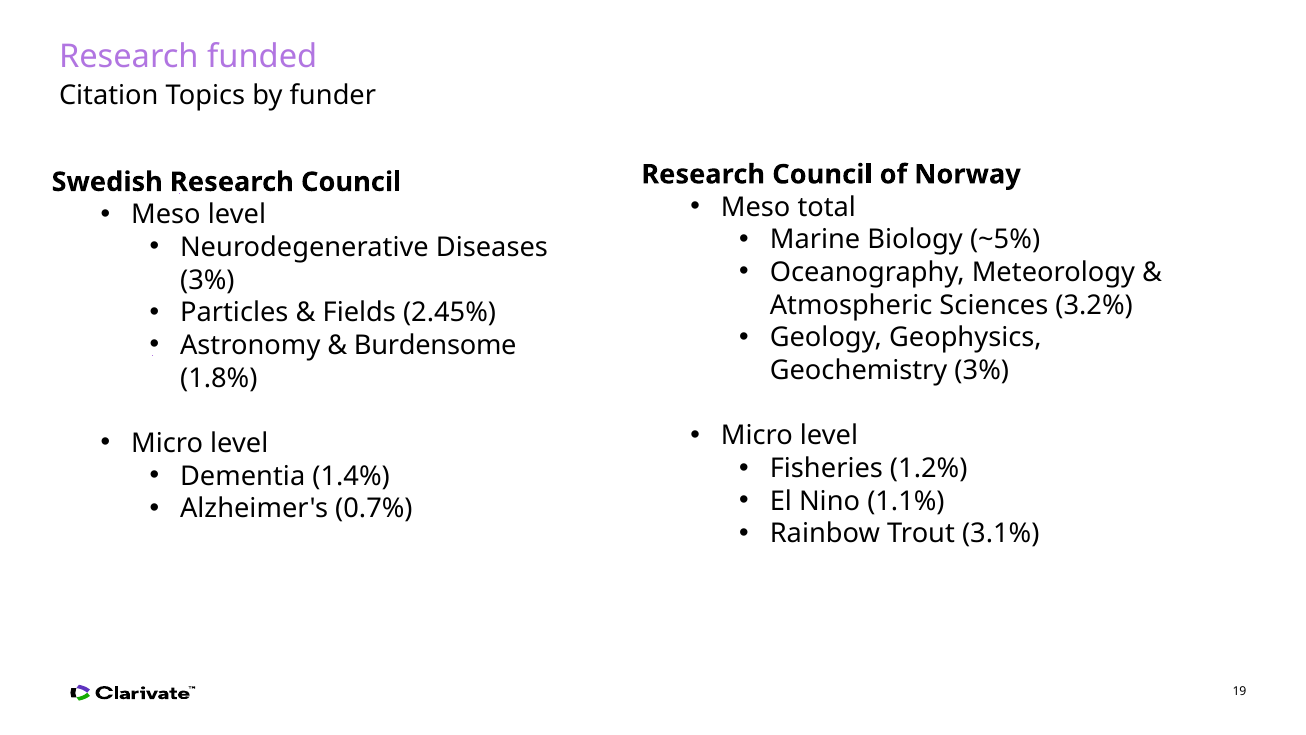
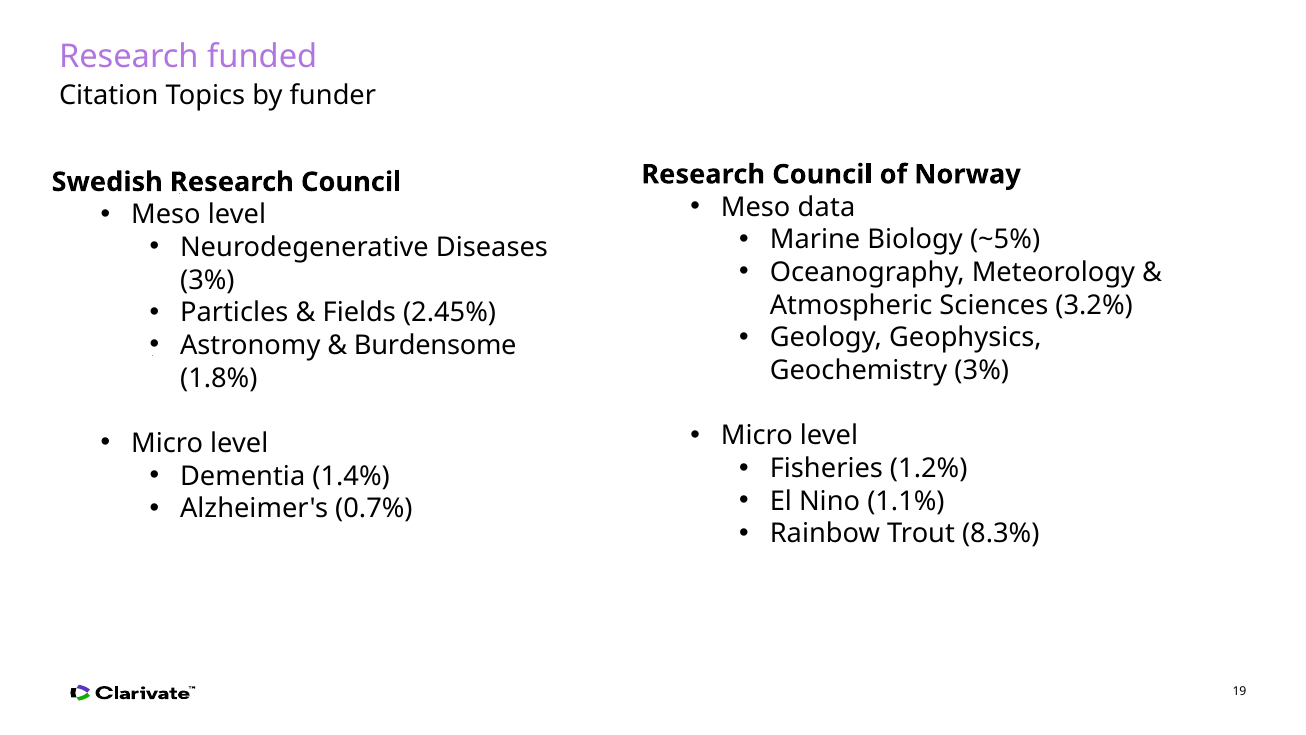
total: total -> data (827, 207)
3.1%: 3.1% -> 8.3% (1001, 534)
